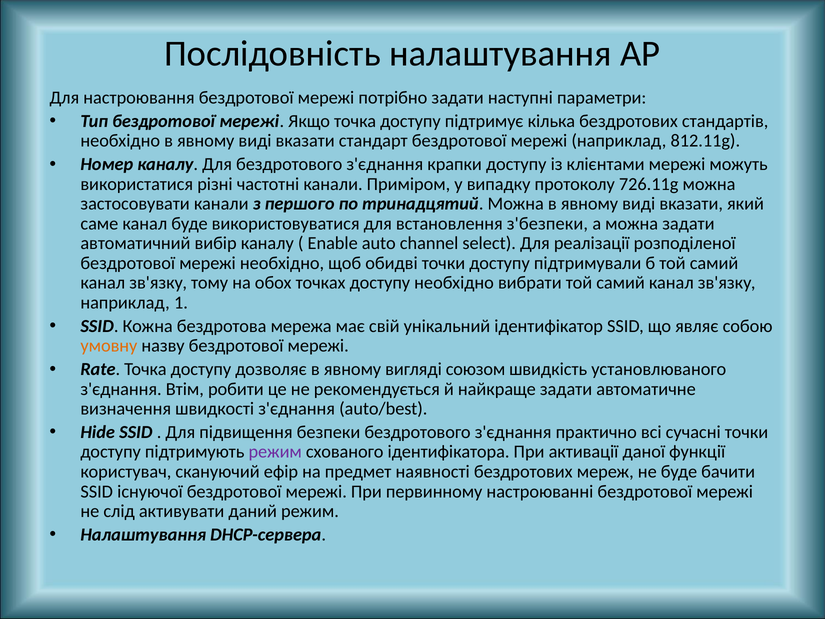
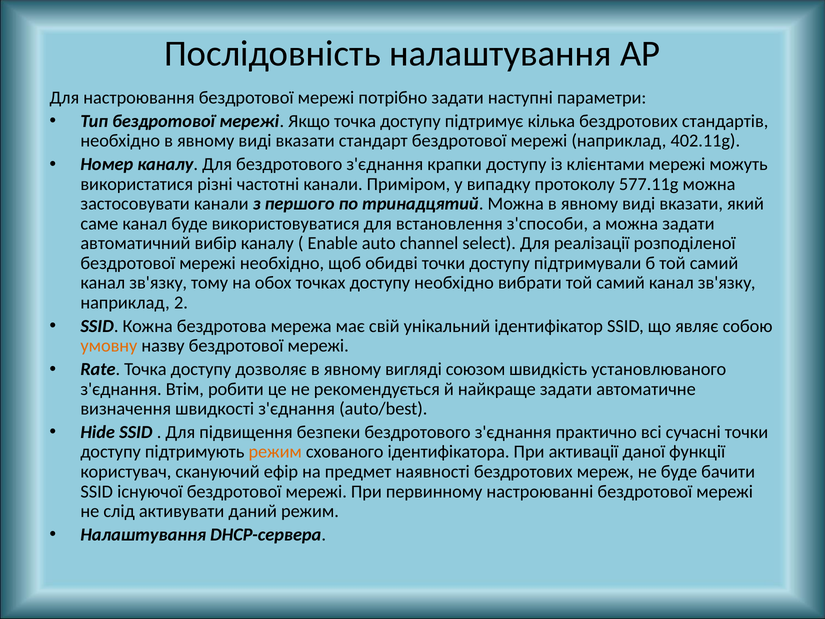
812.11g: 812.11g -> 402.11g (705, 141)
726.11g: 726.11g -> 577.11g (649, 184)
з'безпеки: з'безпеки -> з'способи (547, 224)
1: 1 -> 2 (181, 303)
режим colour: purple -> orange (275, 452)
